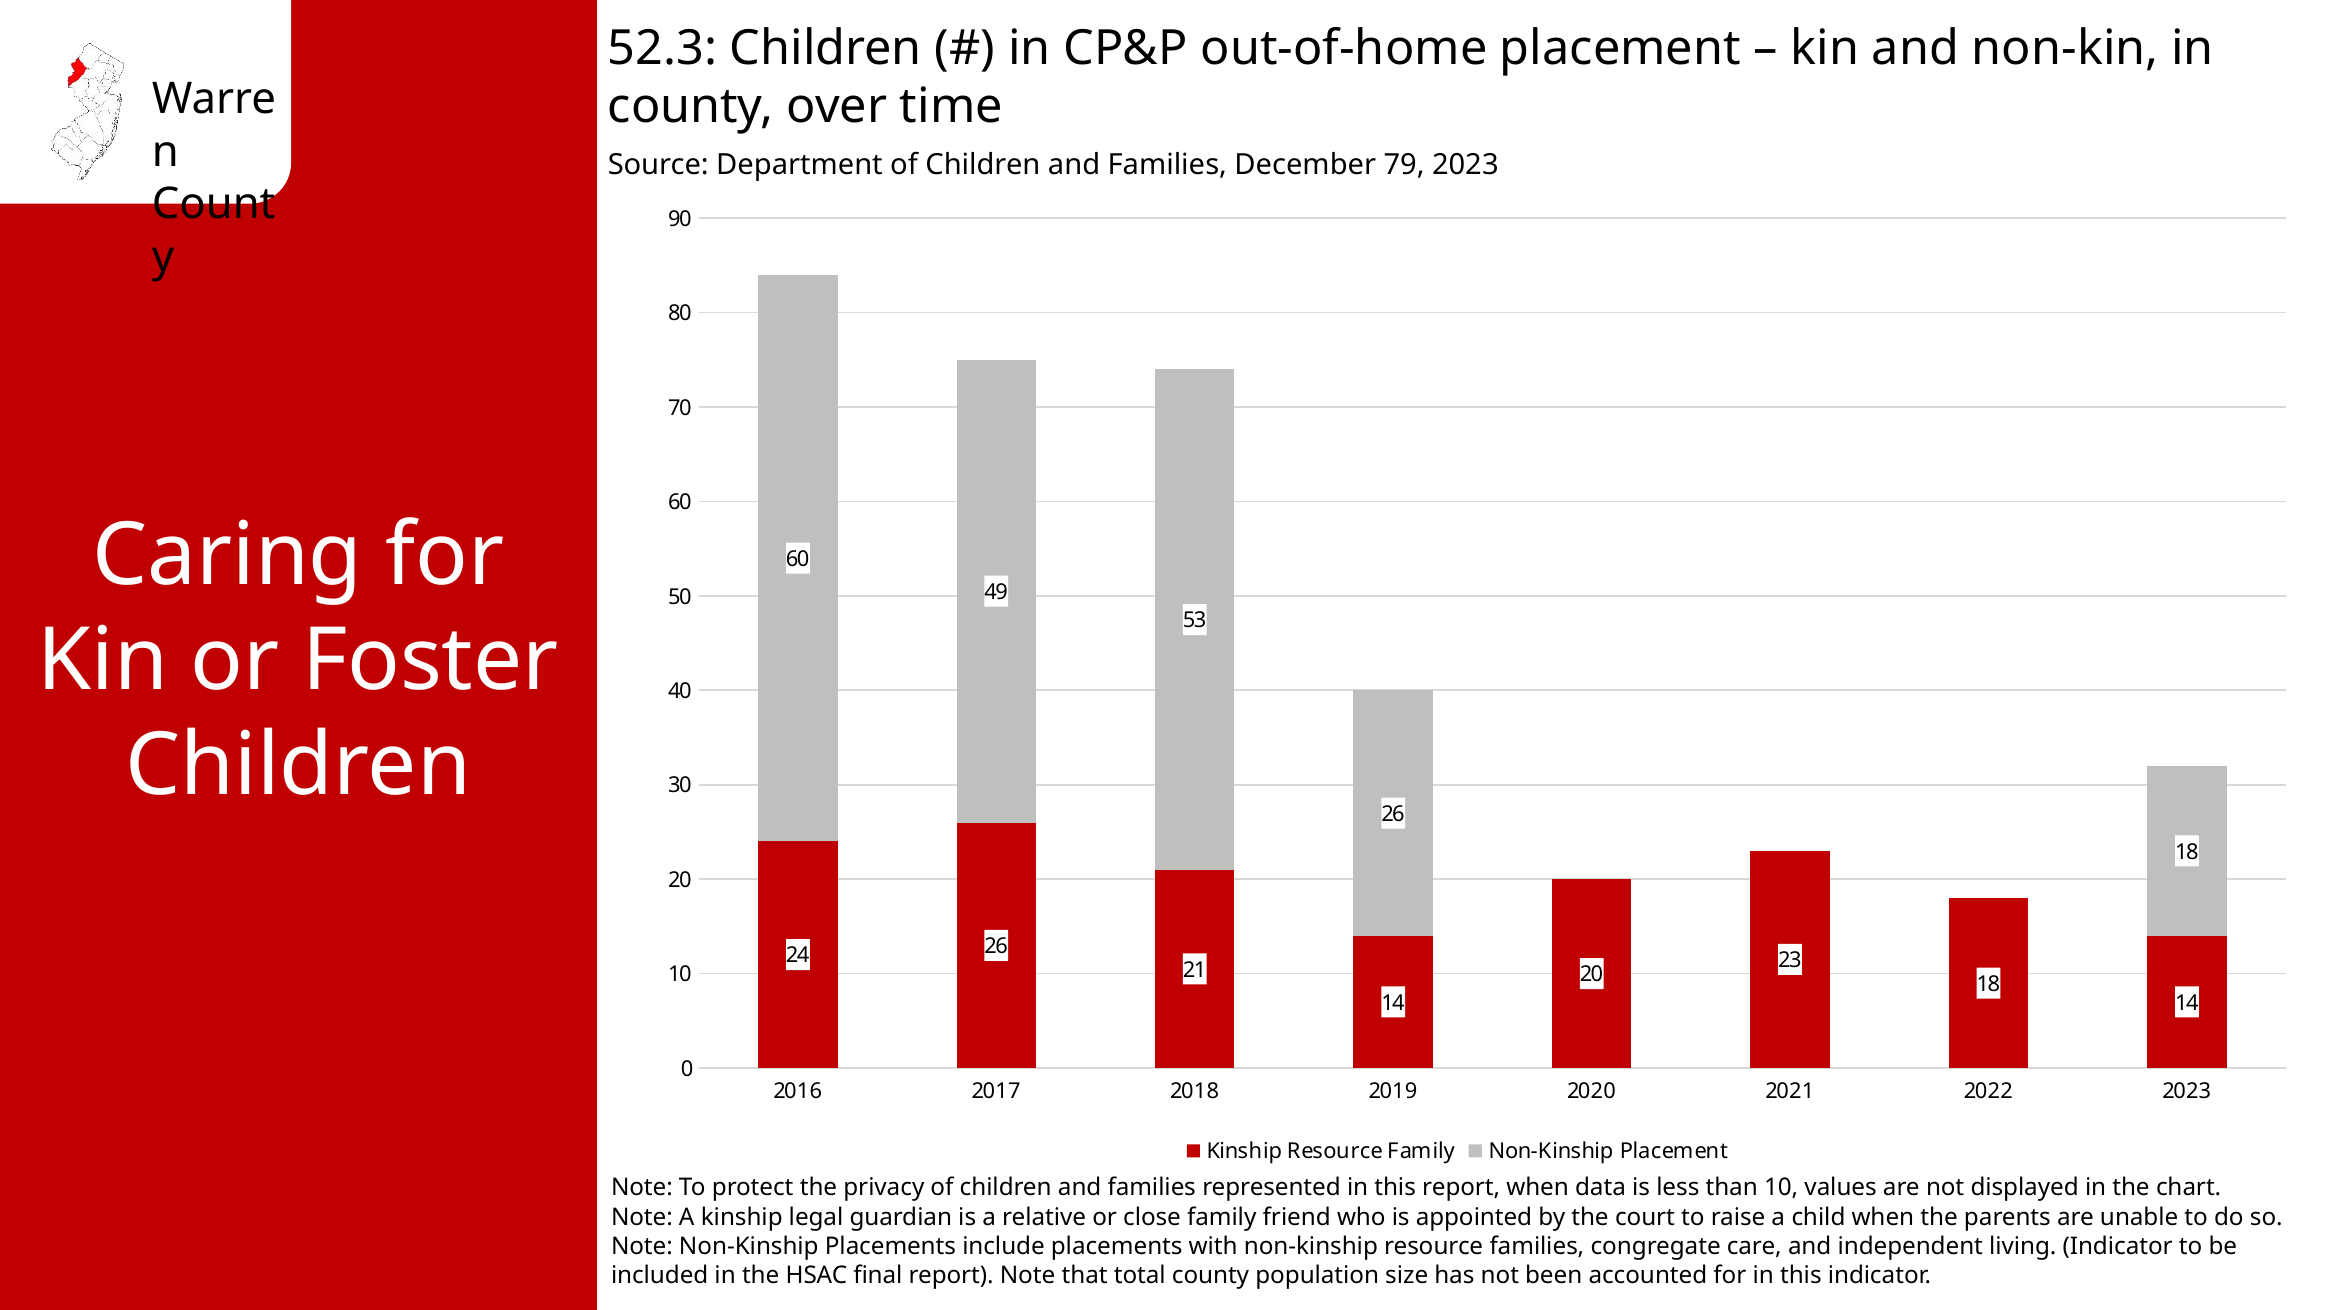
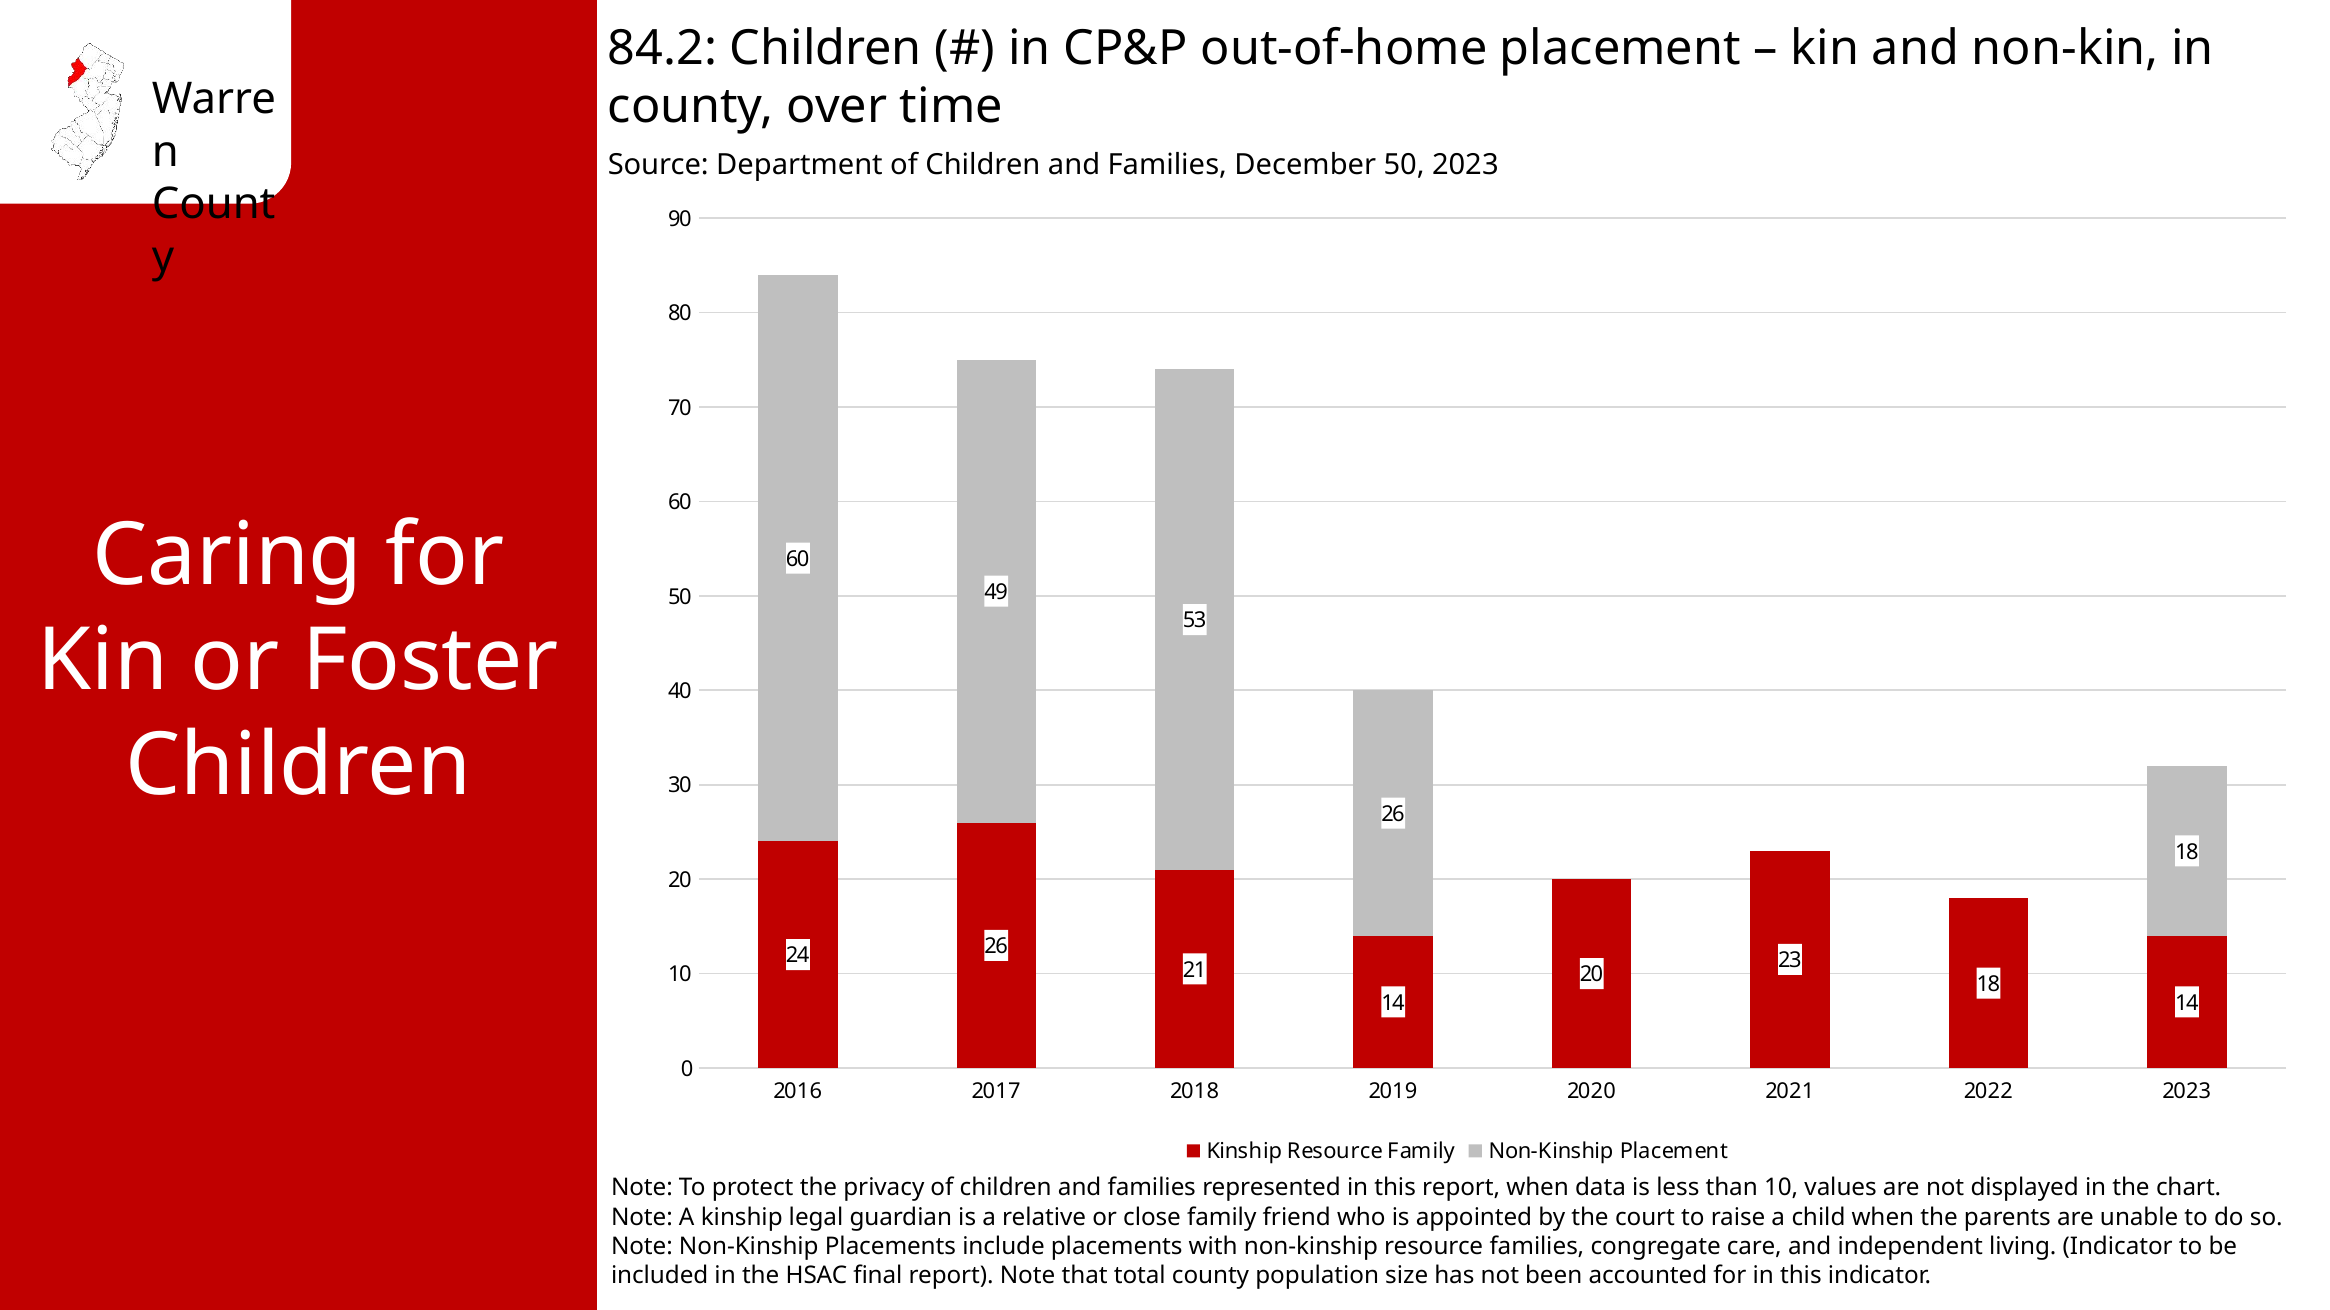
52.3: 52.3 -> 84.2 (662, 48)
December 79: 79 -> 50 (1404, 165)
